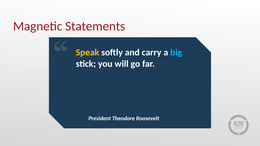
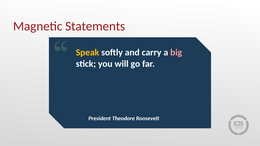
big colour: light blue -> pink (176, 53)
